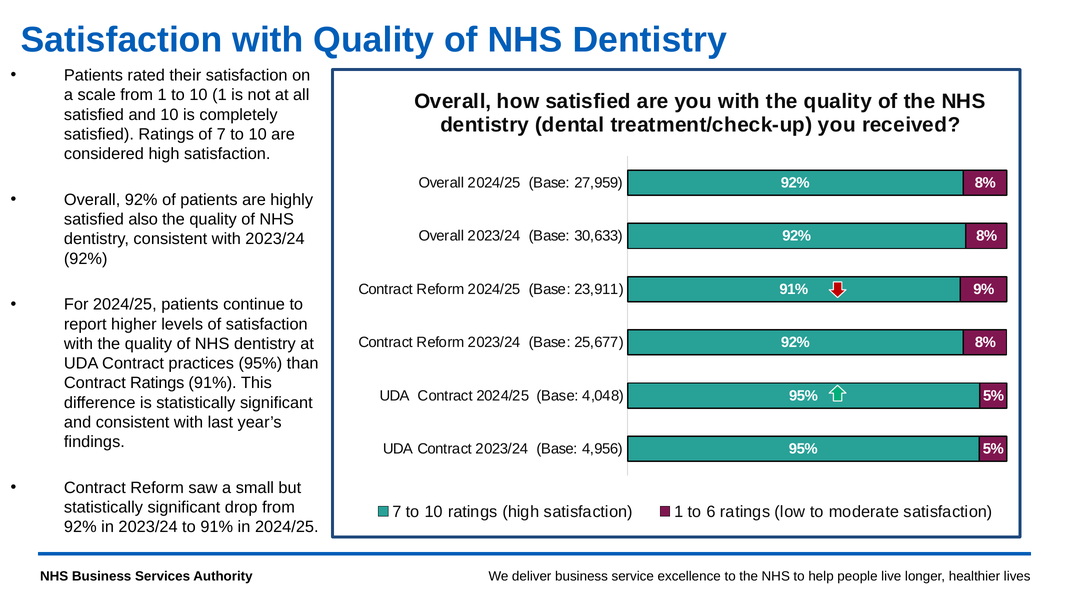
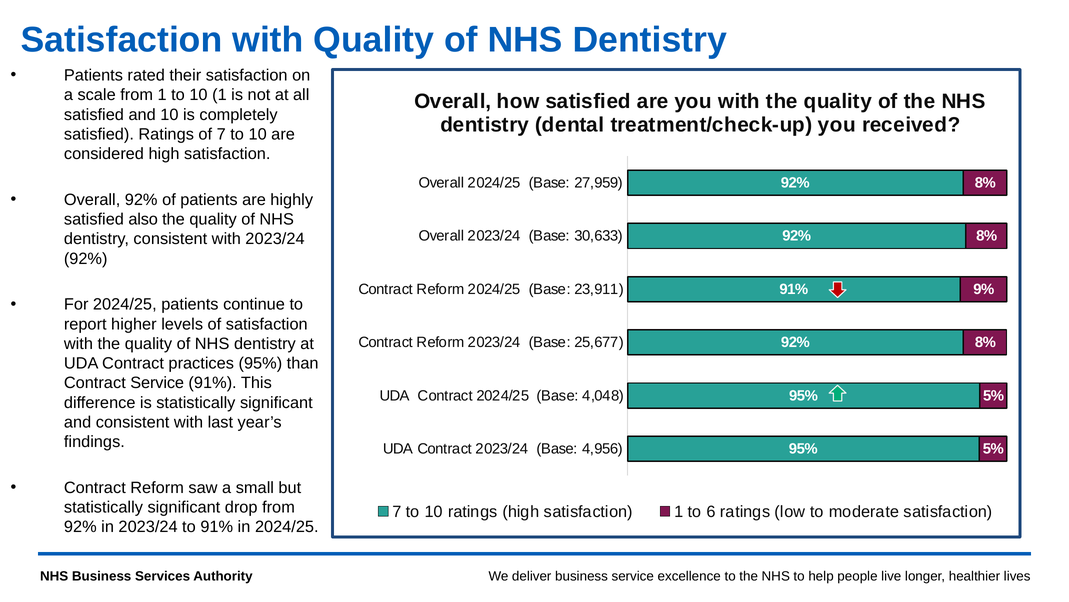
Contract Ratings: Ratings -> Service (157, 383)
